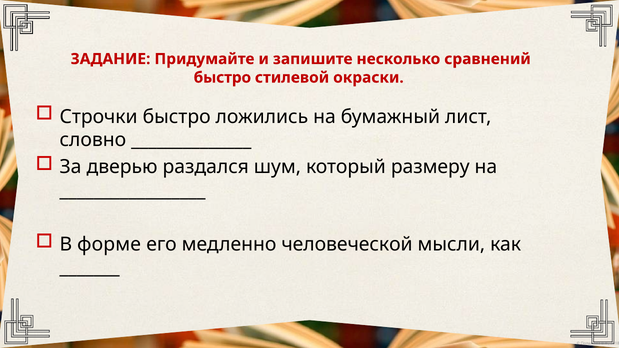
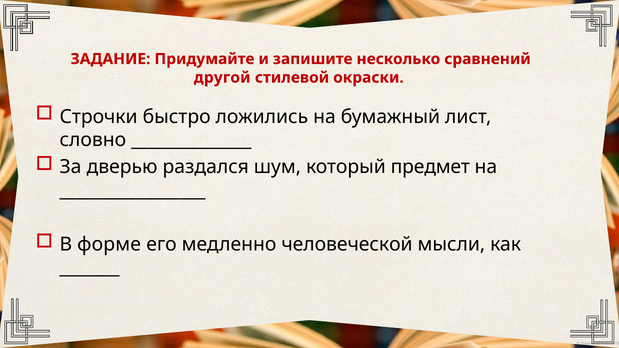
быстро: быстро -> другой (222, 78)
размеру: размеру -> предмет (430, 167)
